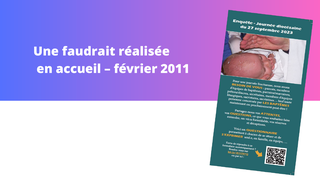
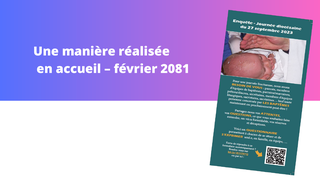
faudrait: faudrait -> manière (89, 51)
2011: 2011 -> 2081 (175, 69)
